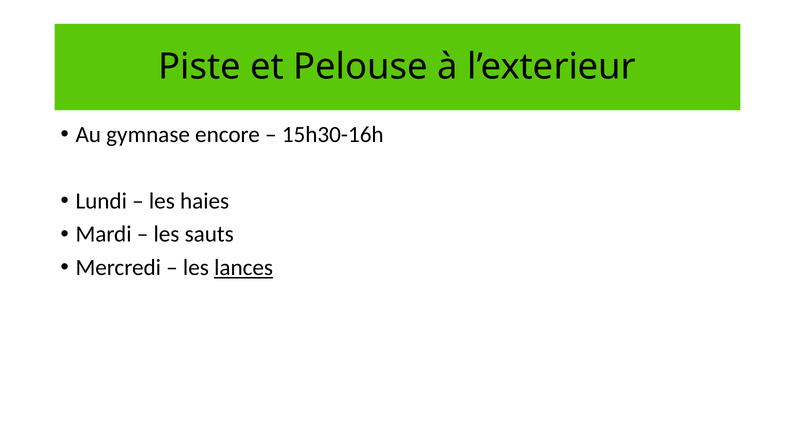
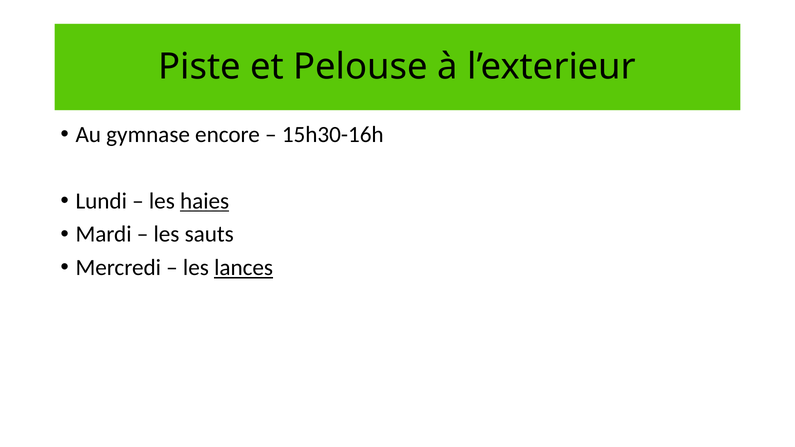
haies underline: none -> present (205, 201)
